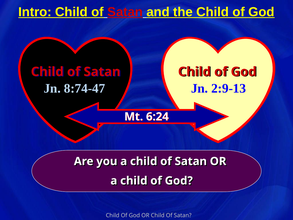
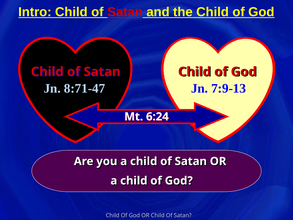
8:74-47: 8:74-47 -> 8:71-47 (85, 88)
2:9-13: 2:9-13 -> 7:9-13 (229, 88)
